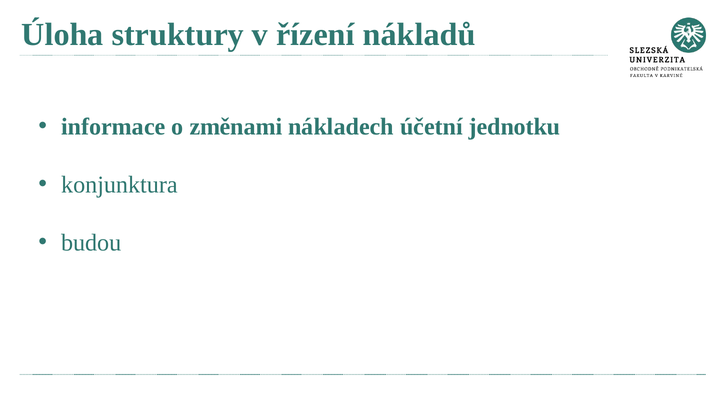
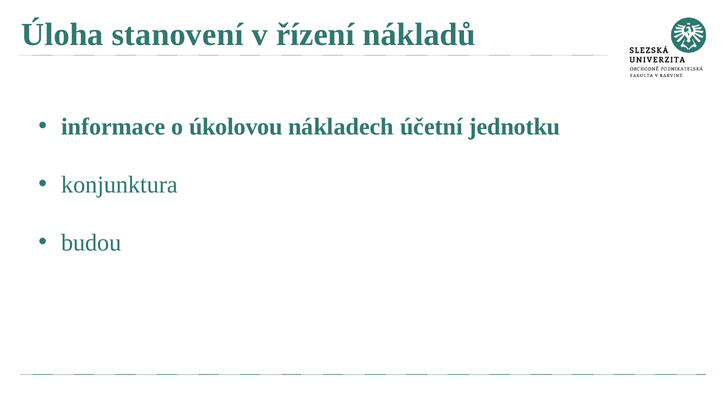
struktury: struktury -> stanovení (178, 35)
změnami: změnami -> úkolovou (236, 127)
